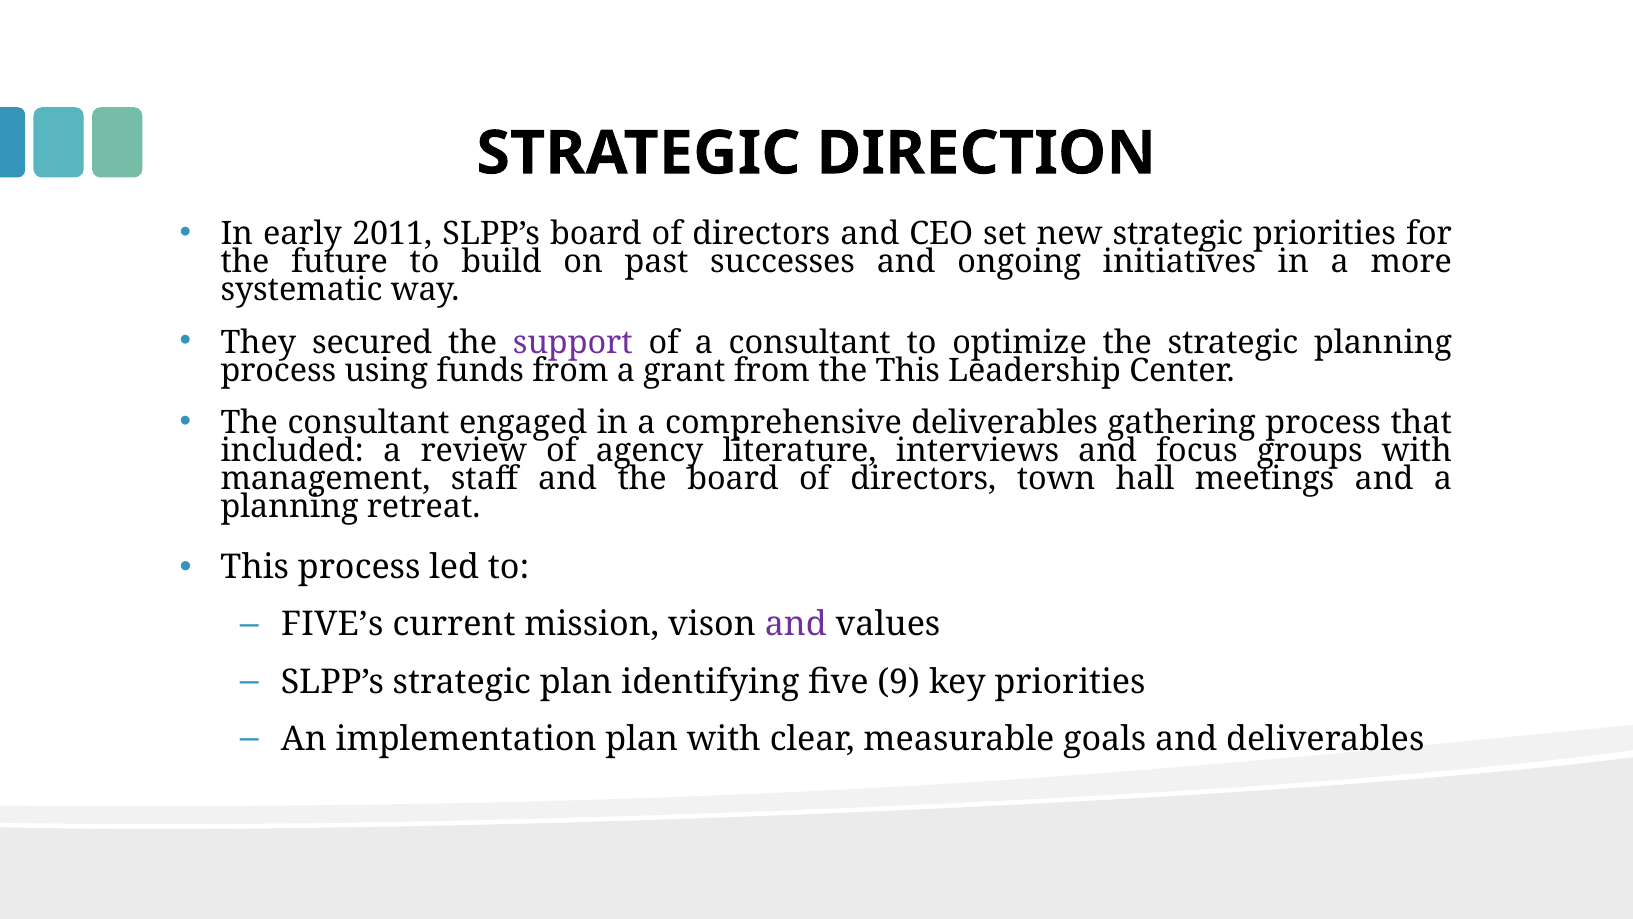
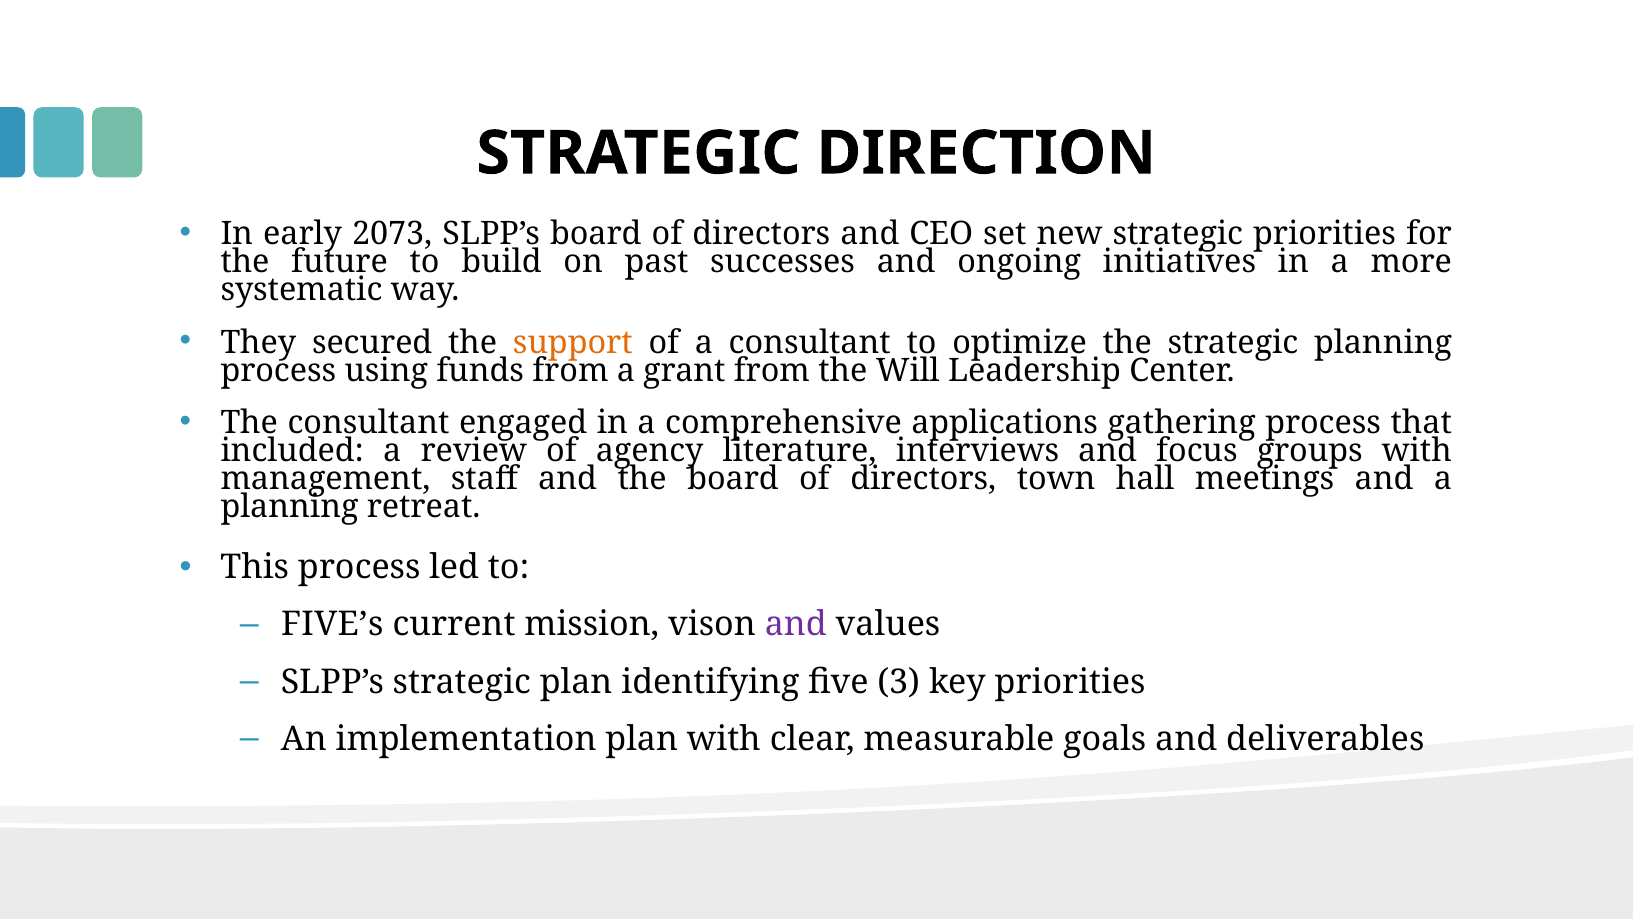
2011: 2011 -> 2073 (392, 234)
support colour: purple -> orange (573, 342)
the This: This -> Will (908, 370)
comprehensive deliverables: deliverables -> applications (1005, 423)
9: 9 -> 3 (899, 682)
